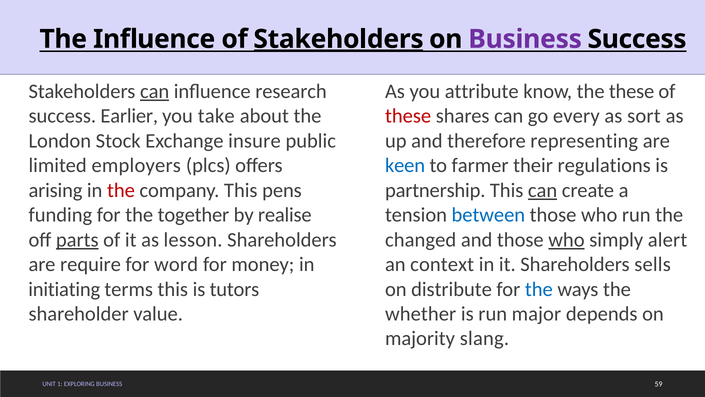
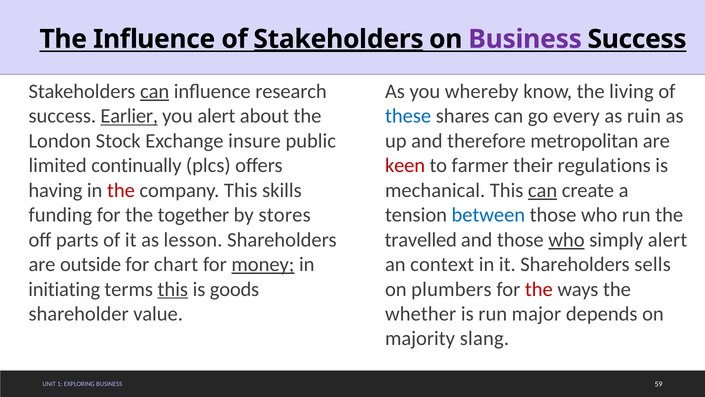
attribute: attribute -> whereby (482, 91)
the these: these -> living (631, 91)
Earlier underline: none -> present (129, 116)
you take: take -> alert (216, 116)
these colour: red -> blue (408, 116)
sort: sort -> ruin (644, 116)
representing: representing -> metropolitan (584, 141)
employers: employers -> continually (136, 165)
keen colour: blue -> red (405, 165)
arising: arising -> having (56, 190)
pens: pens -> skills (282, 190)
partnership: partnership -> mechanical (435, 190)
realise: realise -> stores (285, 215)
parts underline: present -> none (77, 240)
changed: changed -> travelled (421, 240)
require: require -> outside (91, 264)
word: word -> chart (176, 264)
money underline: none -> present (263, 264)
this underline: none -> present (173, 289)
tutors: tutors -> goods (234, 289)
distribute: distribute -> plumbers (451, 289)
the colour: blue -> red (539, 289)
